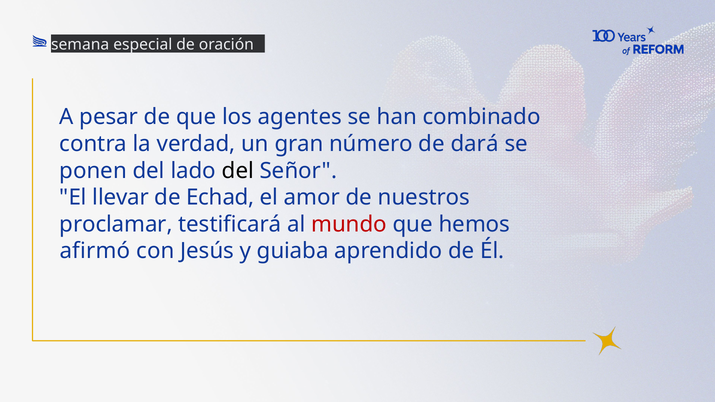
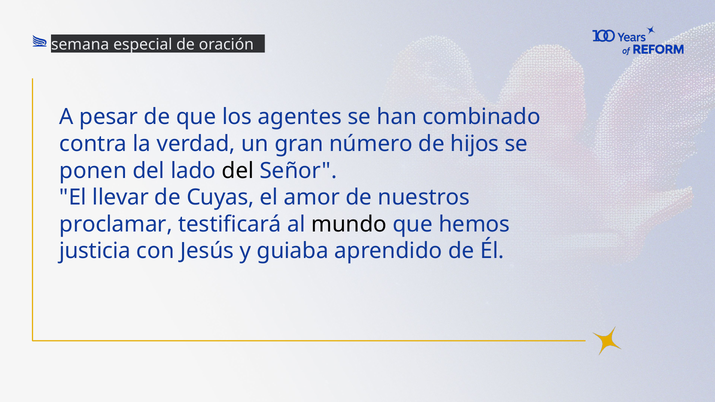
dará: dará -> hijos (475, 144)
Echad: Echad -> Cuyas (220, 198)
mundo colour: red -> black (349, 224)
afirmó: afirmó -> justicia (95, 251)
